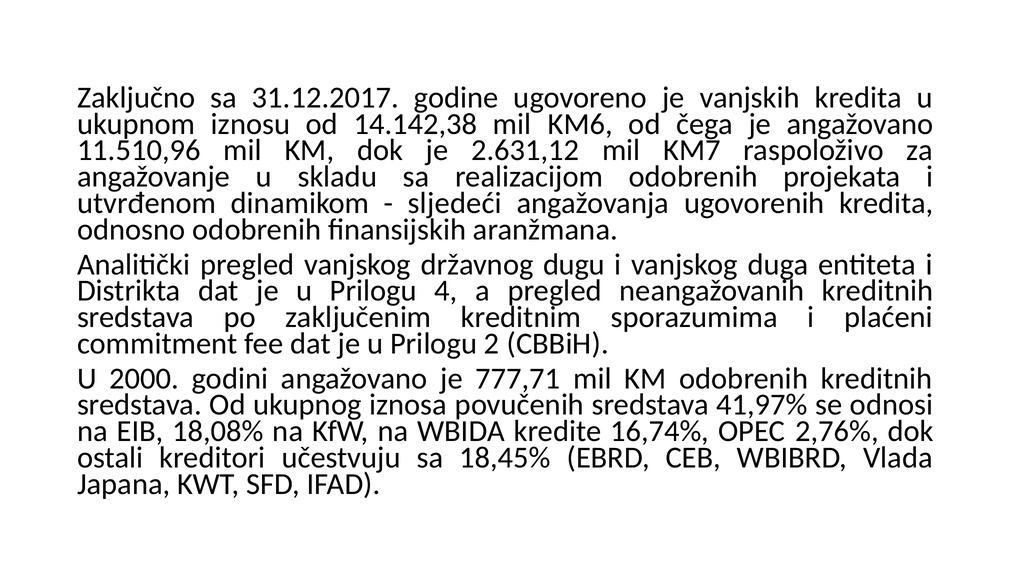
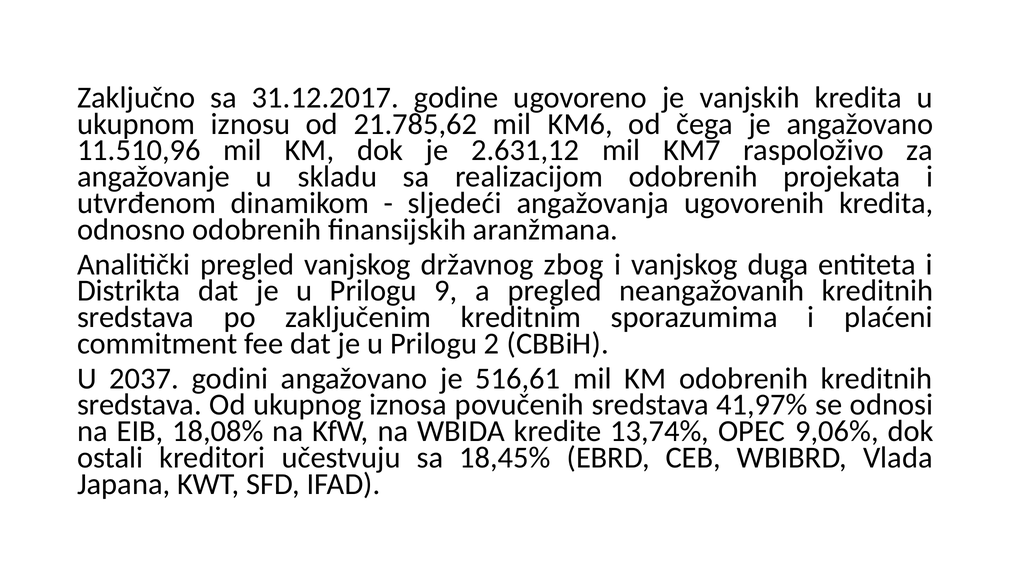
14.142,38: 14.142,38 -> 21.785,62 (415, 124)
dugu: dugu -> zbog (574, 264)
4: 4 -> 9 (446, 291)
2000: 2000 -> 2037 (144, 378)
777,71: 777,71 -> 516,61 (518, 378)
16,74%: 16,74% -> 13,74% (660, 431)
2,76%: 2,76% -> 9,06% (837, 431)
